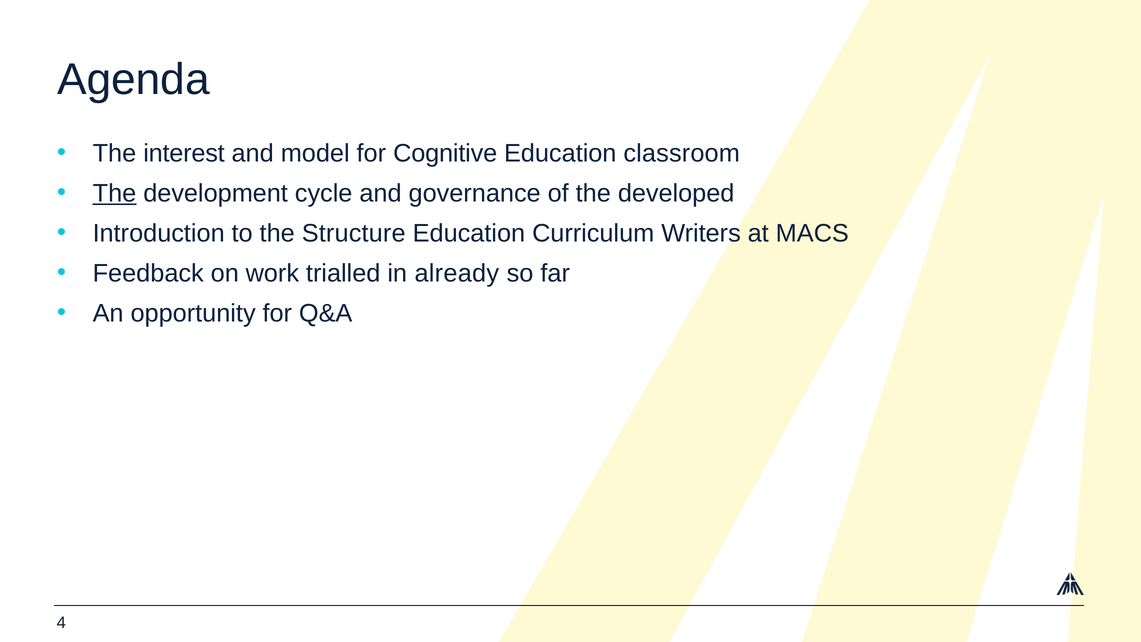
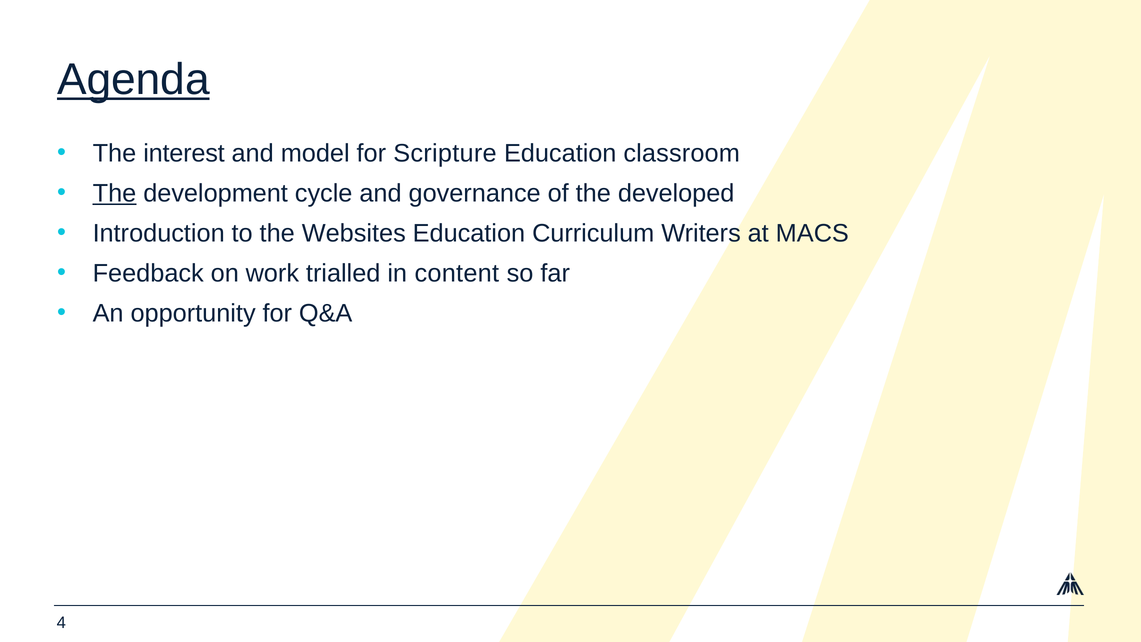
Agenda underline: none -> present (133, 80)
Cognitive: Cognitive -> Scripture (445, 153)
Structure: Structure -> Websites (354, 233)
already: already -> content (457, 273)
